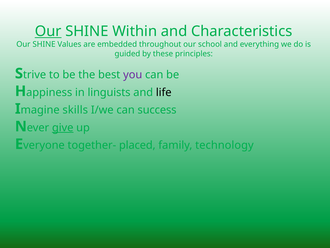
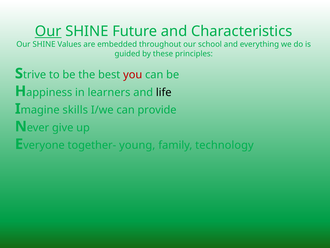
Within: Within -> Future (135, 31)
you colour: purple -> red (133, 75)
linguists: linguists -> learners (109, 92)
success: success -> provide (157, 110)
give underline: present -> none (63, 127)
placed: placed -> young (137, 145)
